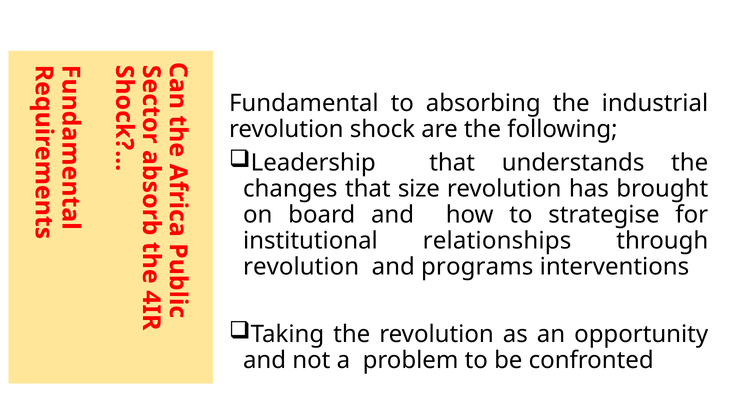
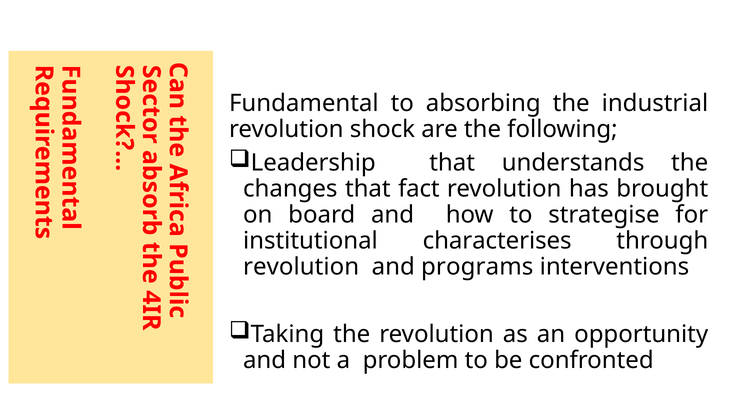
size: size -> fact (419, 189)
relationships: relationships -> characterises (497, 241)
